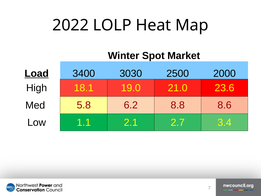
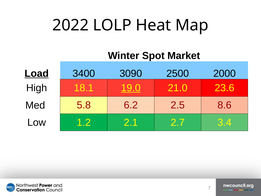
3030: 3030 -> 3090 (131, 74)
19.0 underline: none -> present (131, 88)
8.8: 8.8 -> 2.5 (178, 105)
1.1: 1.1 -> 1.2 (84, 122)
